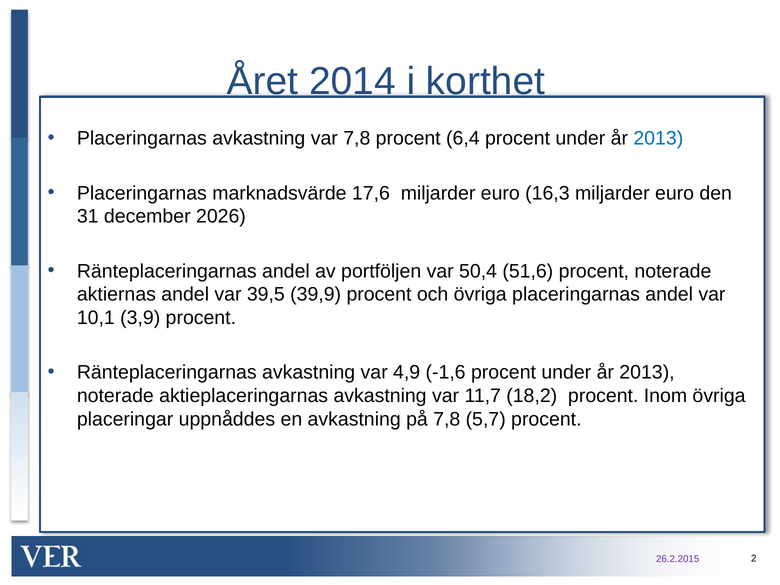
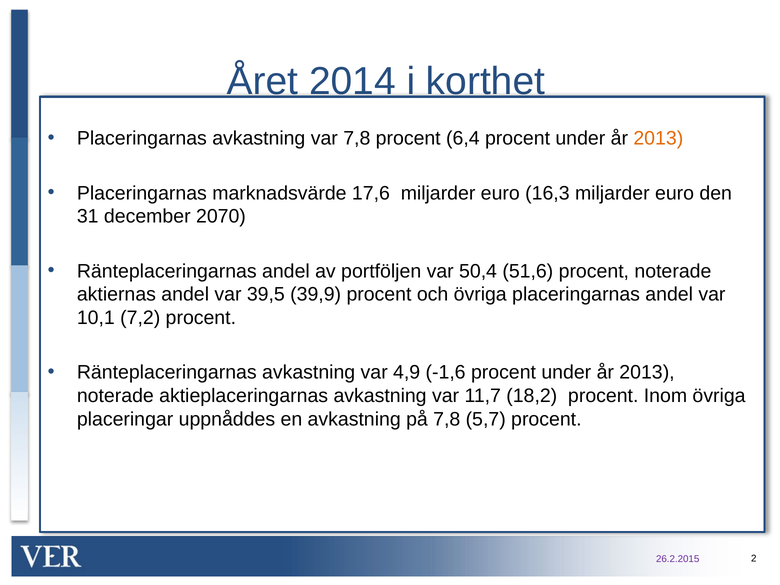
2013 colour: blue -> orange (658, 138)
2026: 2026 -> 2070 (221, 216)
3,9: 3,9 -> 7,2 (140, 318)
